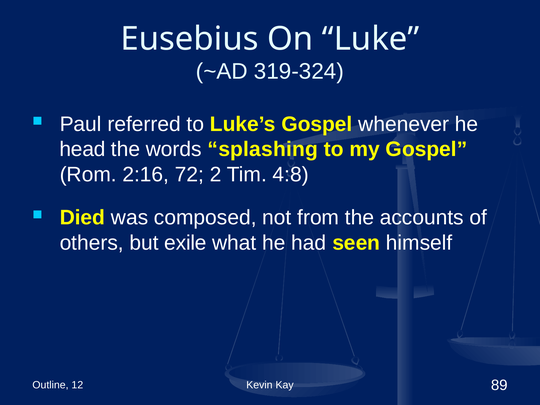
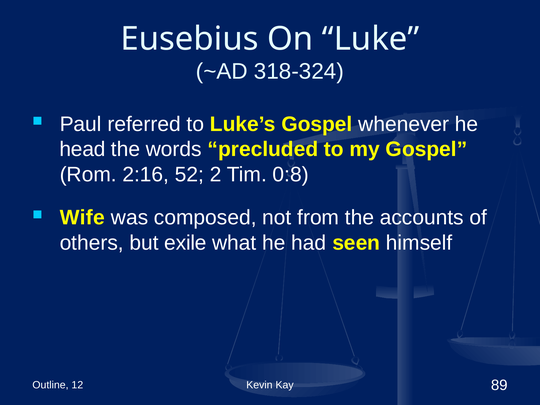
319-324: 319-324 -> 318-324 (299, 72)
splashing: splashing -> precluded (263, 149)
72: 72 -> 52 (189, 175)
4:8: 4:8 -> 0:8 (291, 175)
Died: Died -> Wife (82, 218)
